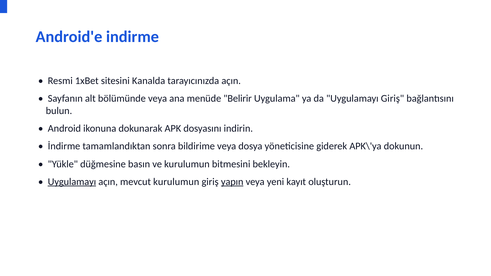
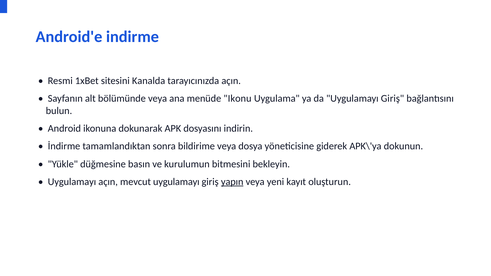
Belirir: Belirir -> Ikonu (238, 99)
Uygulamayı underline: present -> none (72, 182)
mevcut kurulumun: kurulumun -> uygulamayı (176, 182)
